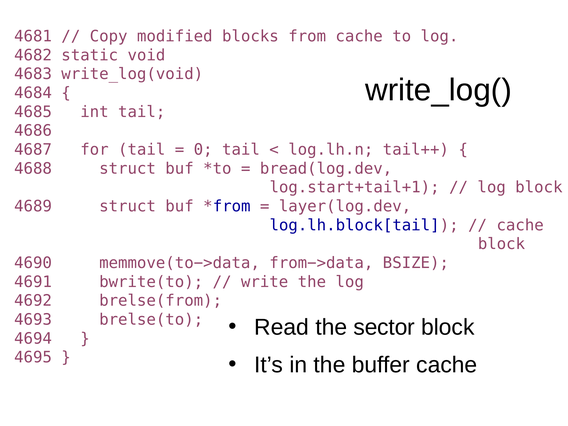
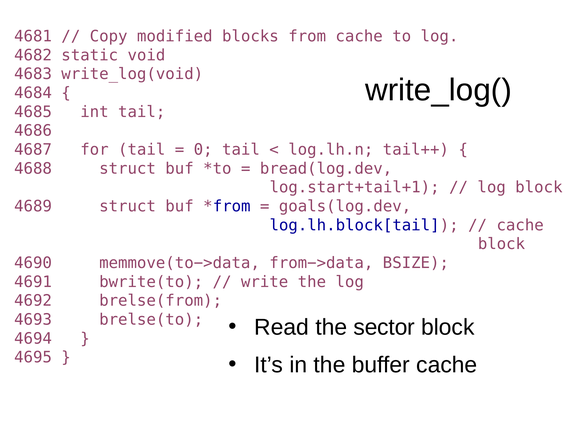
layer(log.dev: layer(log.dev -> goals(log.dev (345, 206)
